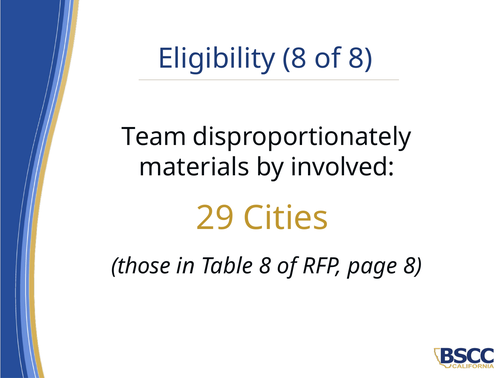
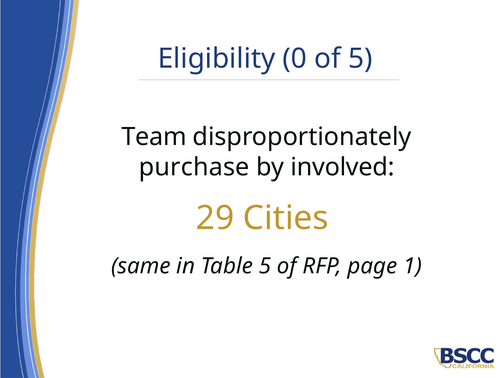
Eligibility 8: 8 -> 0 (295, 59)
of 8: 8 -> 5 (360, 59)
materials: materials -> purchase (194, 167)
those: those -> same (141, 266)
Table 8: 8 -> 5 (265, 266)
page 8: 8 -> 1 (413, 266)
